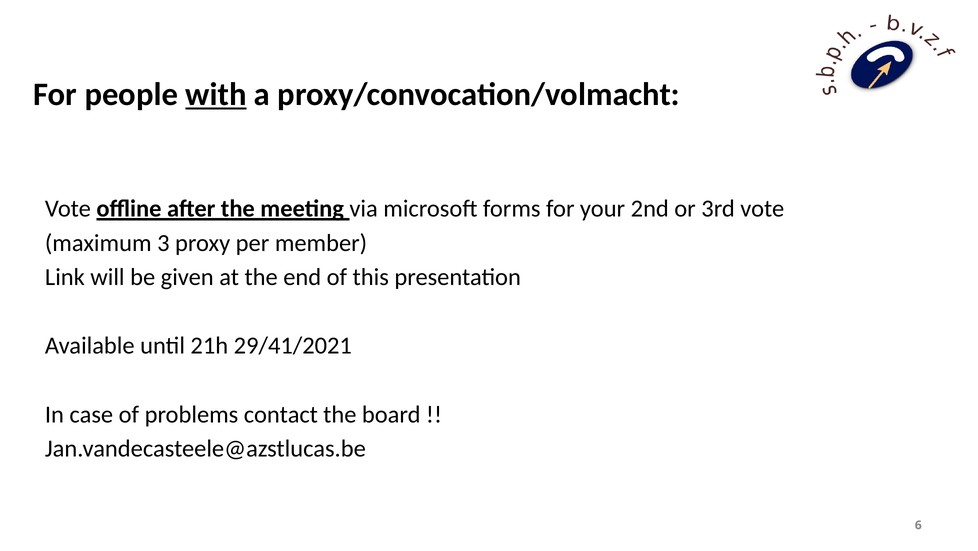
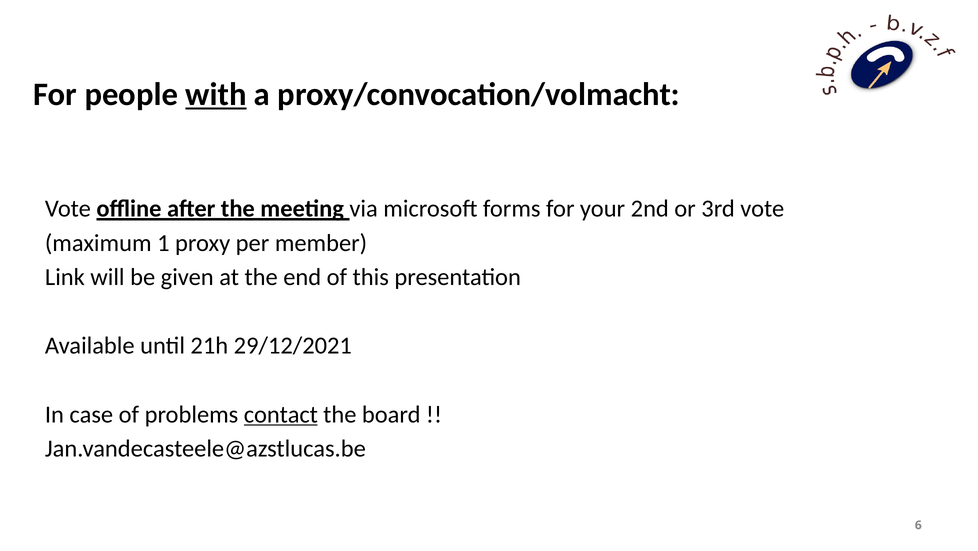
3: 3 -> 1 (163, 243)
29/41/2021: 29/41/2021 -> 29/12/2021 (293, 346)
contact underline: none -> present (281, 415)
